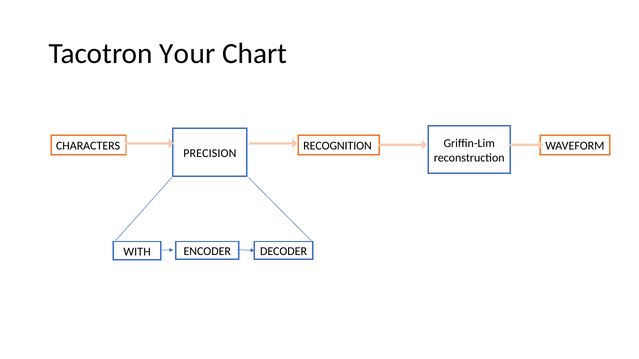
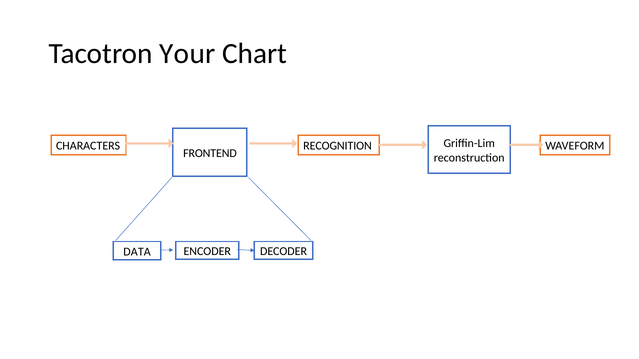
PRECISION: PRECISION -> FRONTEND (210, 153)
WITH: WITH -> DATA (137, 252)
